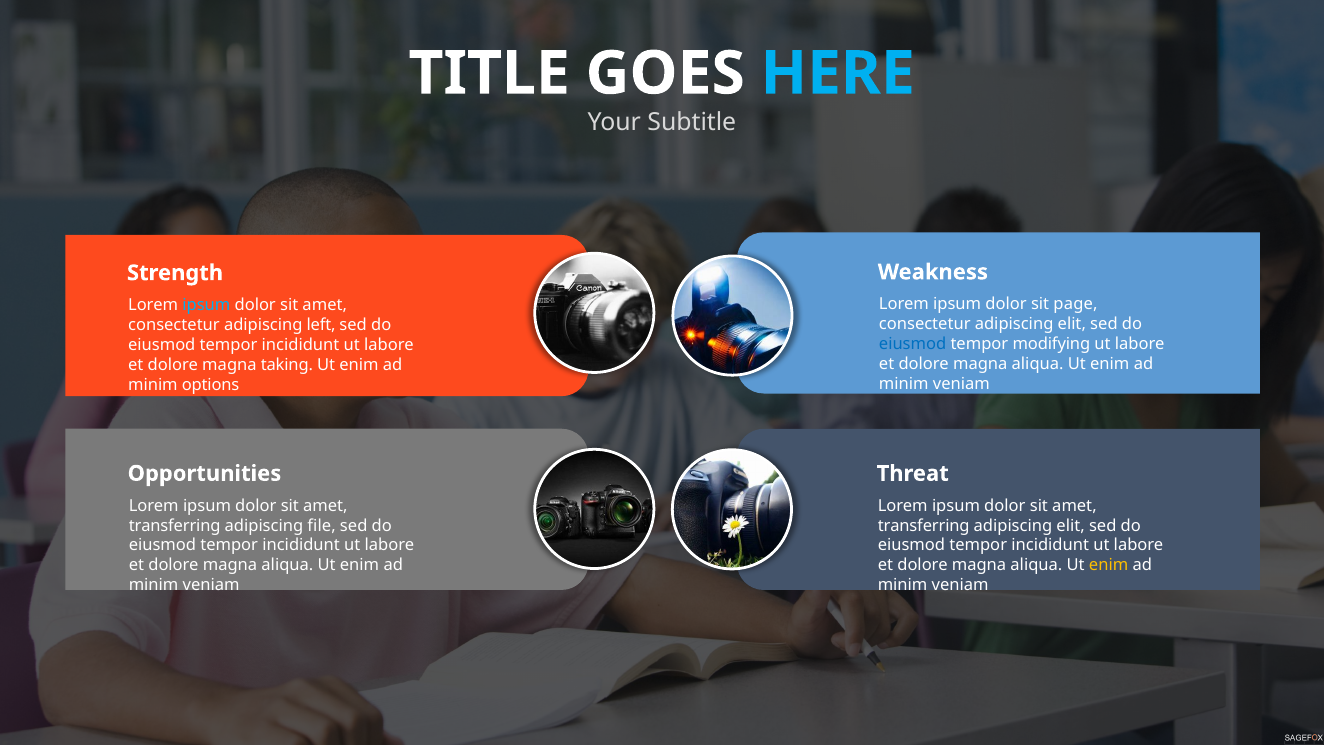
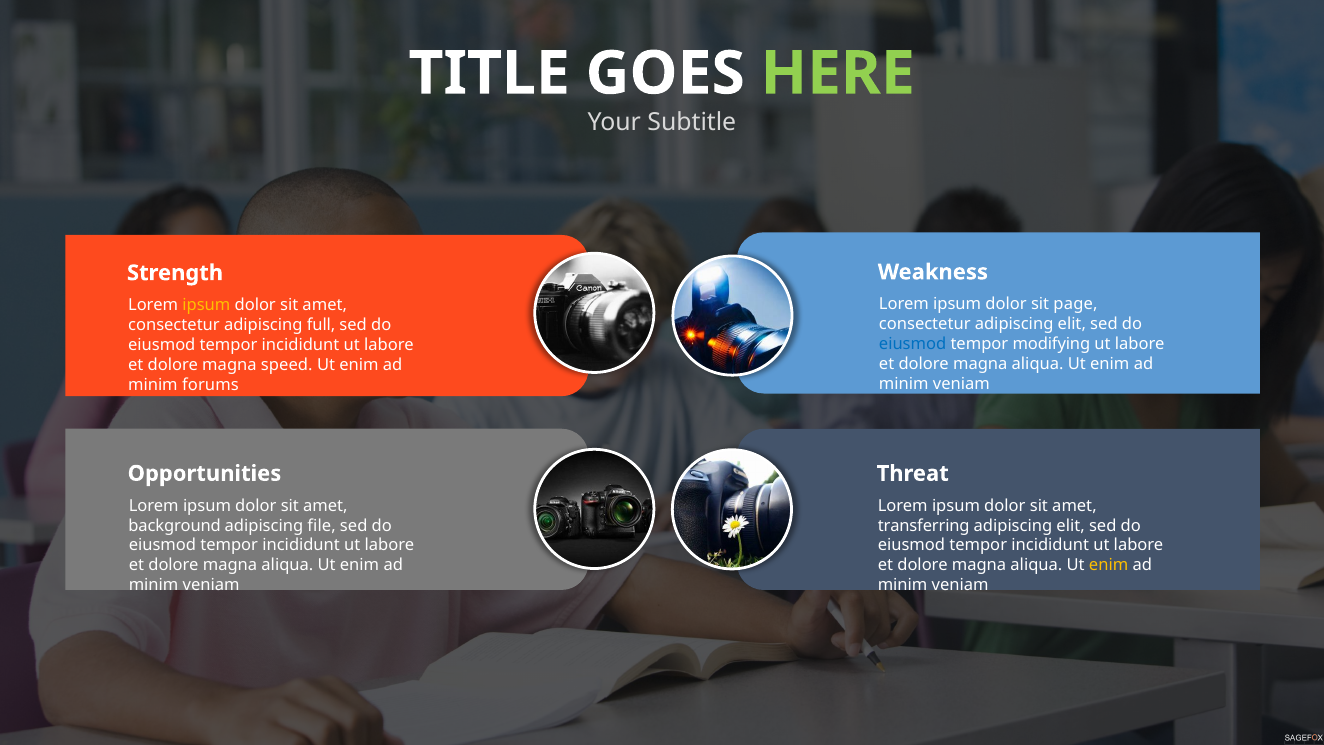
HERE colour: light blue -> light green (838, 74)
ipsum colour: light blue -> yellow (206, 305)
left: left -> full (321, 325)
taking: taking -> speed (287, 365)
options: options -> forums (210, 385)
transferring: transferring -> background (175, 525)
